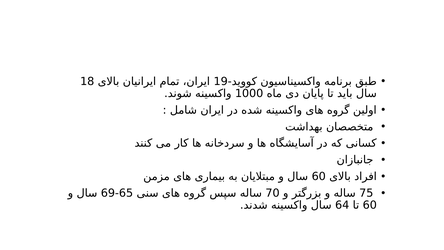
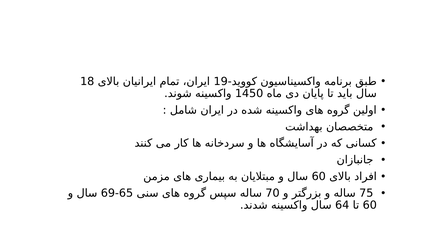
1000: 1000 -> 1450 (249, 93)
